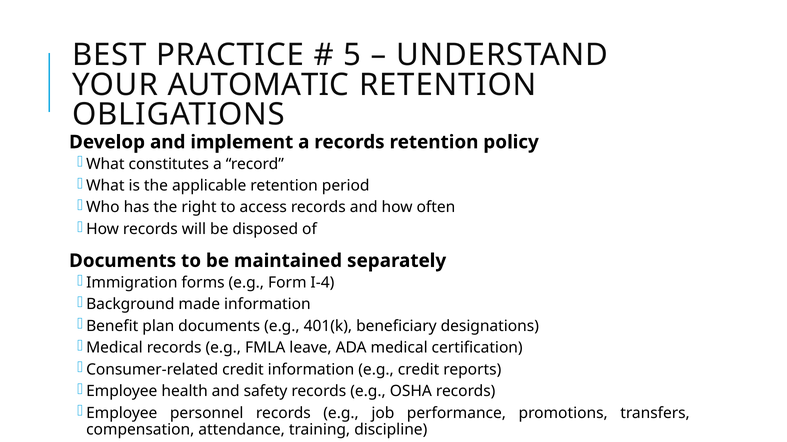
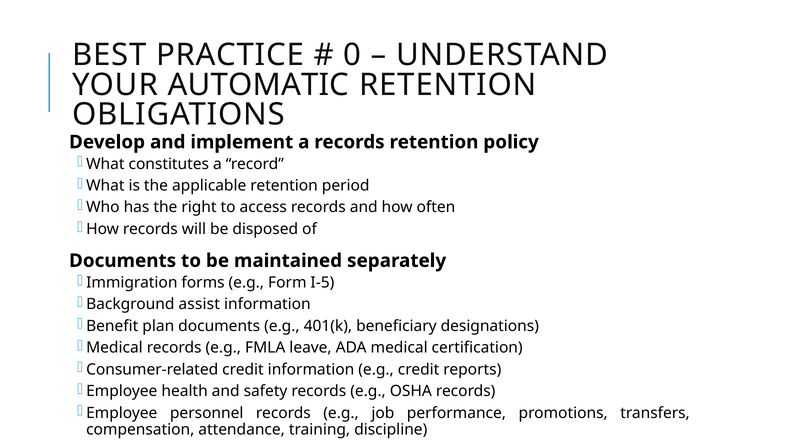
5: 5 -> 0 (352, 55)
I-4: I-4 -> I-5 (322, 283)
made: made -> assist (199, 305)
